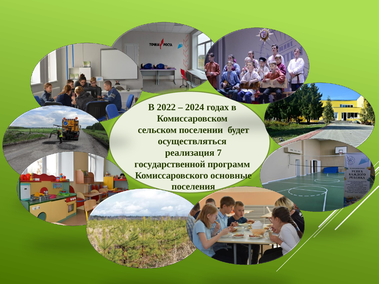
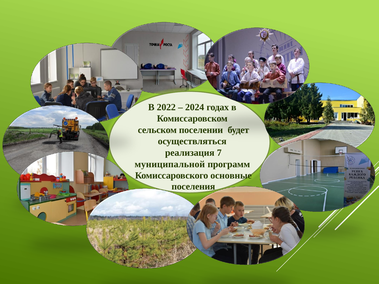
государственной: государственной -> муниципальной (170, 164)
